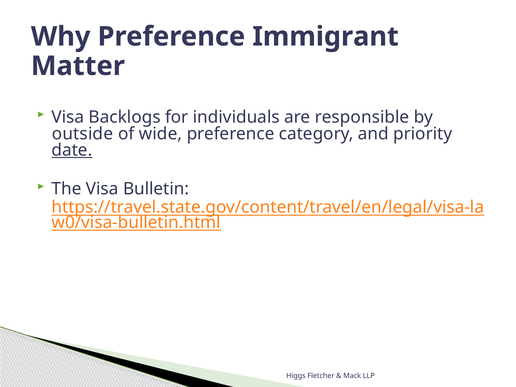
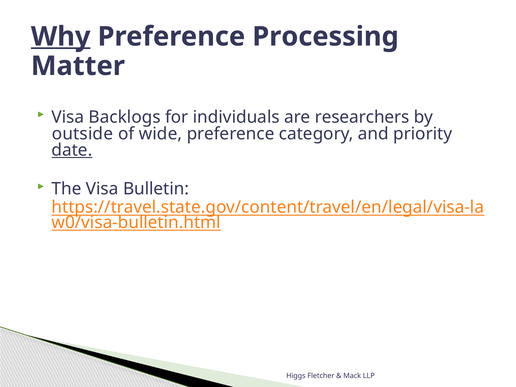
Why underline: none -> present (61, 37)
Immigrant: Immigrant -> Processing (326, 37)
responsible: responsible -> researchers (362, 117)
